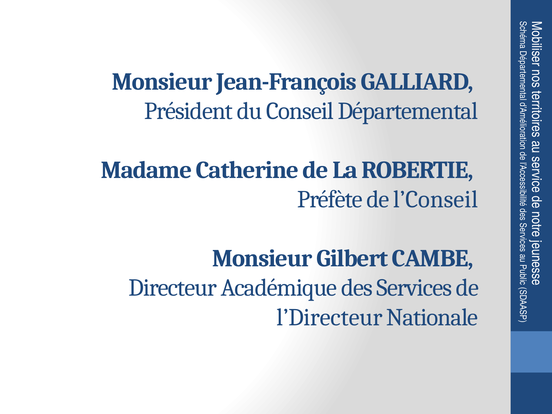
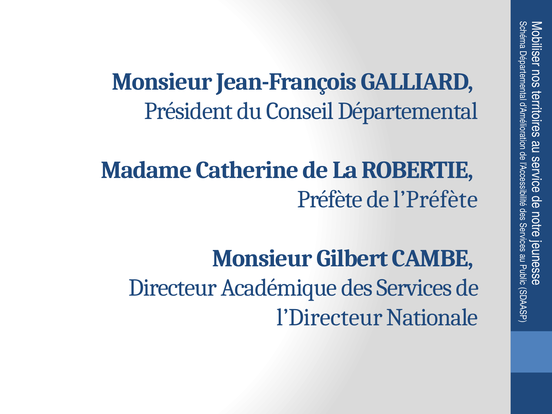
l’Conseil: l’Conseil -> l’Préfète (436, 199)
